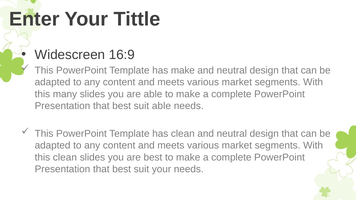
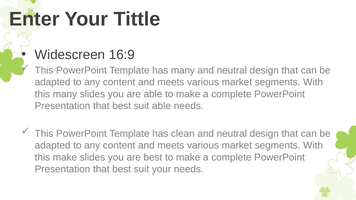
has make: make -> many (183, 70)
this clean: clean -> make (65, 158)
